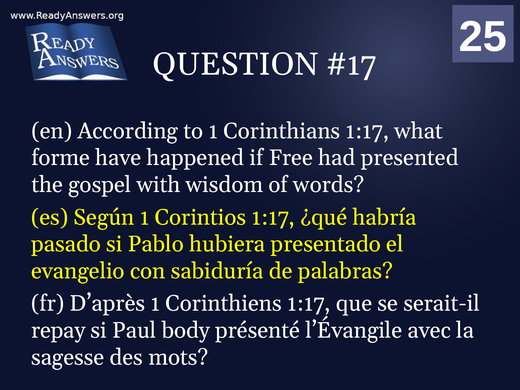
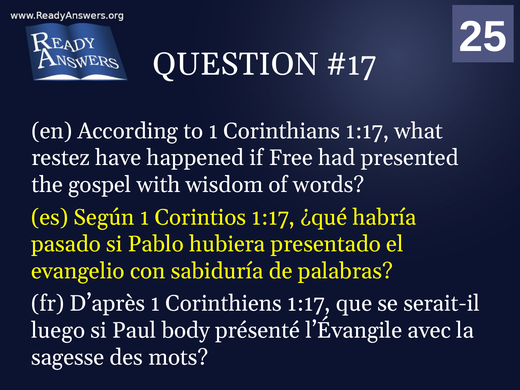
forme: forme -> restez (61, 158)
repay: repay -> luego (58, 330)
